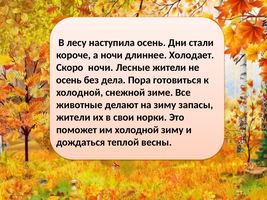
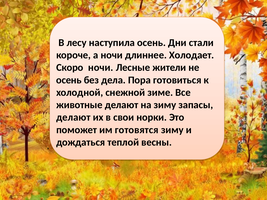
жители: жители -> делают (73, 118)
им холодной: холодной -> готовятся (137, 130)
